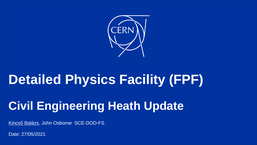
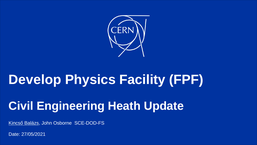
Detailed: Detailed -> Develop (35, 79)
